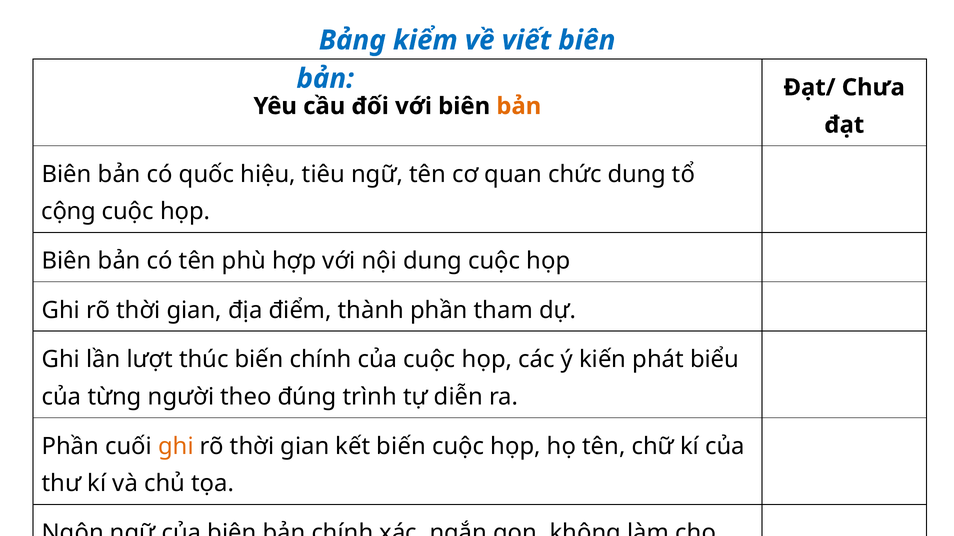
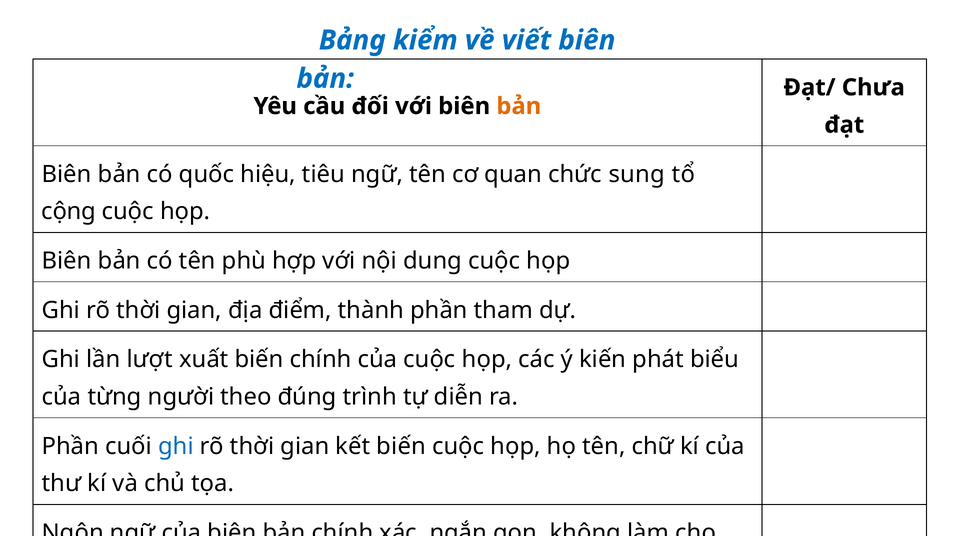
chức dung: dung -> sung (637, 174)
thúc: thúc -> xuất (204, 360)
ghi colour: orange -> blue (176, 447)
